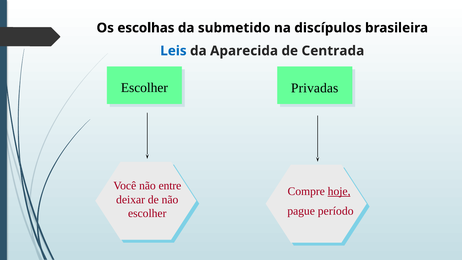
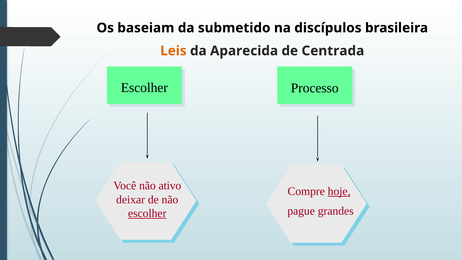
escolhas: escolhas -> baseiam (146, 28)
Leis colour: blue -> orange (173, 51)
Privadas: Privadas -> Processo (315, 88)
entre: entre -> ativo (170, 186)
período: período -> grandes (336, 211)
escolher underline: none -> present (147, 213)
